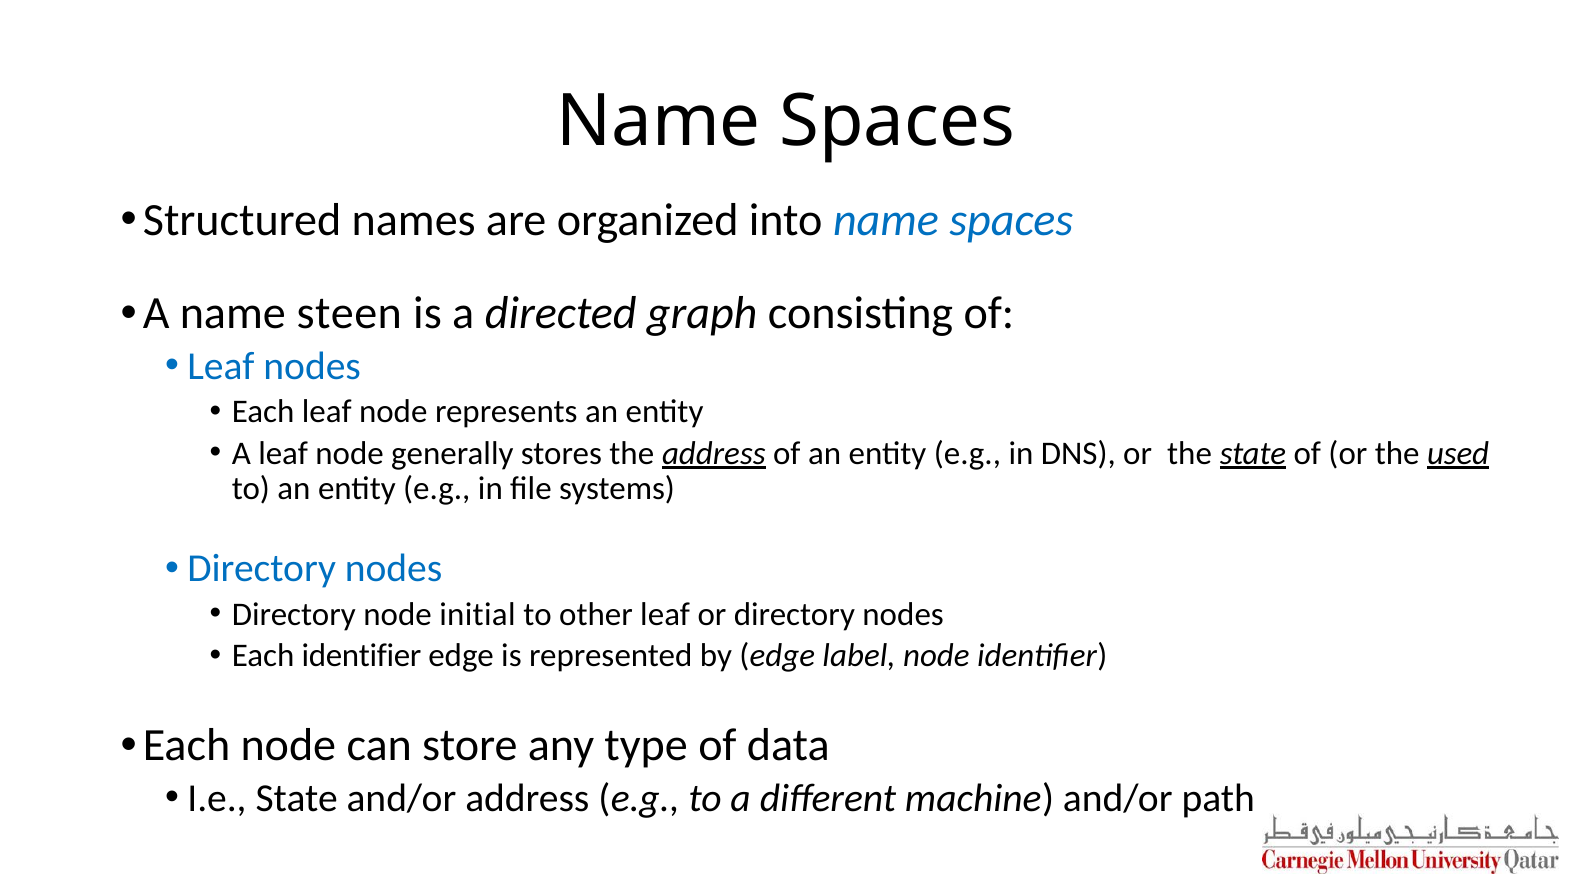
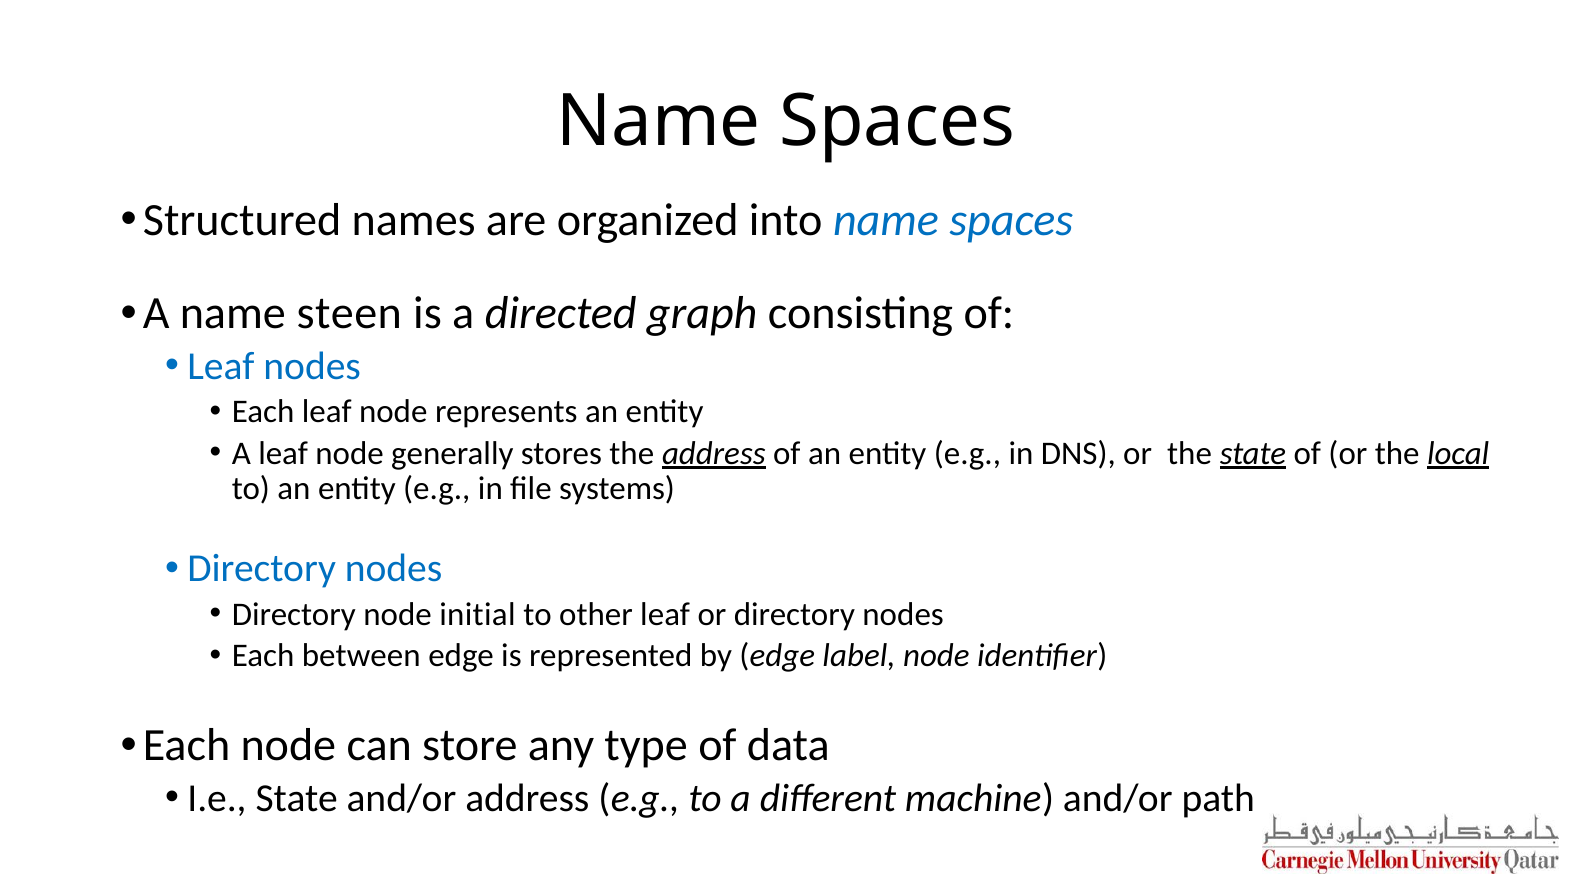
used: used -> local (1458, 453)
Each identifier: identifier -> between (361, 656)
